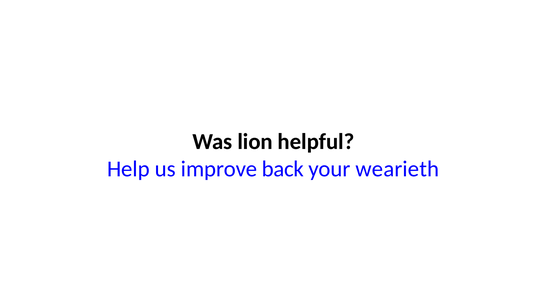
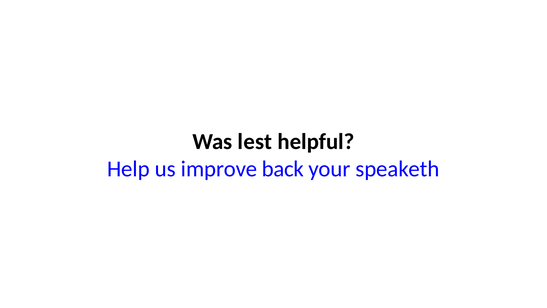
lion: lion -> lest (255, 142)
wearieth: wearieth -> speaketh (397, 169)
